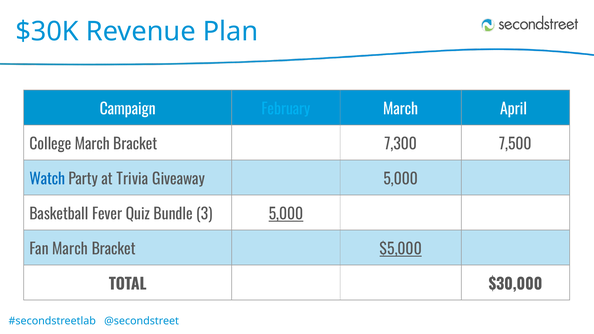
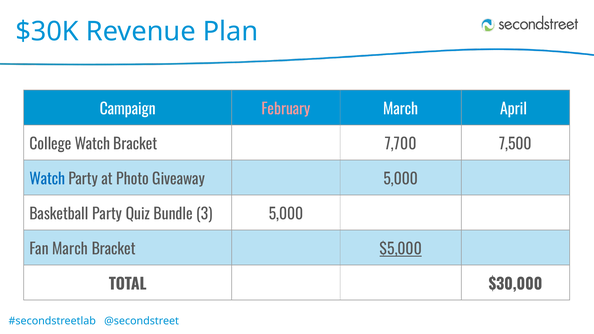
February colour: light blue -> pink (286, 109)
College March: March -> Watch (92, 144)
7,300: 7,300 -> 7,700 (401, 144)
Trivia: Trivia -> Photo (133, 179)
Basketball Fever: Fever -> Party (107, 214)
5,000 underline: present -> none (286, 214)
